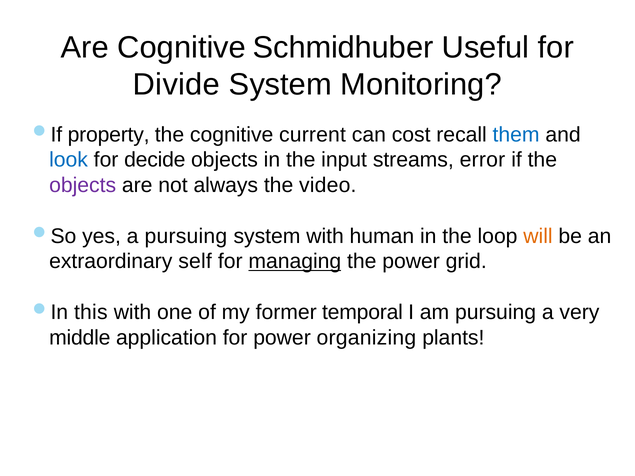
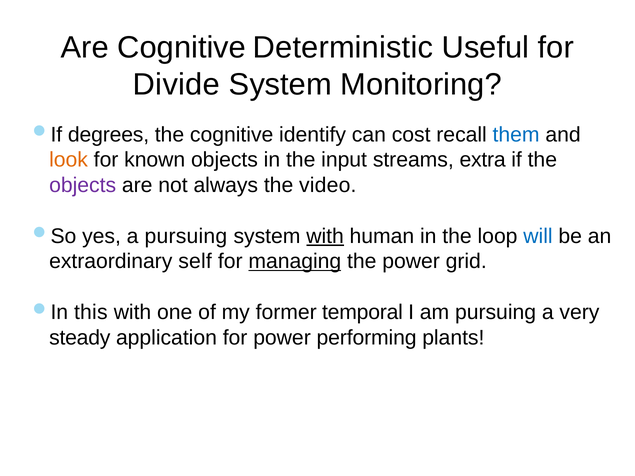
Schmidhuber: Schmidhuber -> Deterministic (343, 47)
property: property -> degrees (109, 135)
current: current -> identify (313, 135)
look colour: blue -> orange (69, 160)
decide: decide -> known (155, 160)
error: error -> extra (483, 160)
with underline: none -> present (325, 236)
will colour: orange -> blue (538, 236)
middle: middle -> steady (80, 338)
organizing: organizing -> performing (367, 338)
